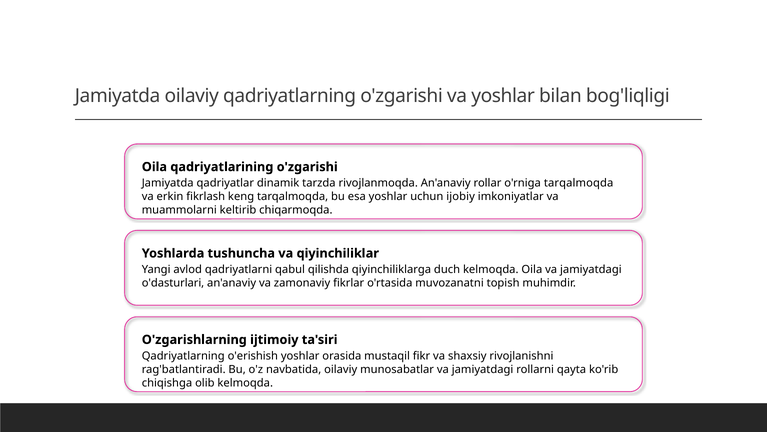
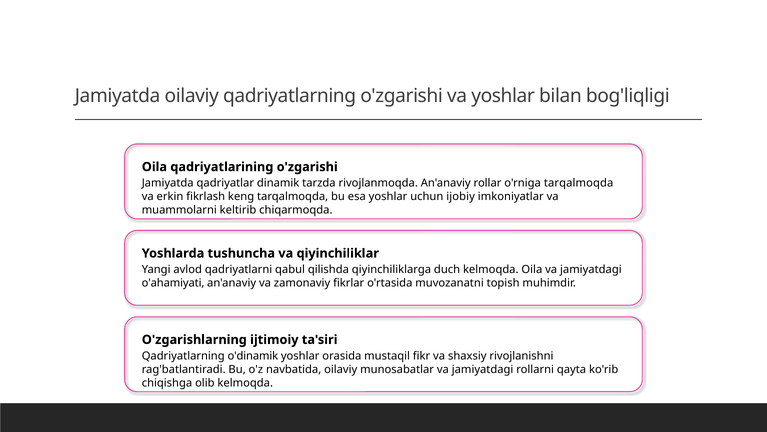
o'dasturlari: o'dasturlari -> o'ahamiyati (173, 283)
o'erishish: o'erishish -> o'dinamik (253, 355)
